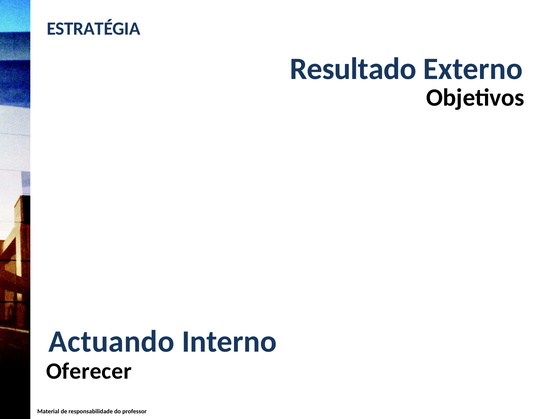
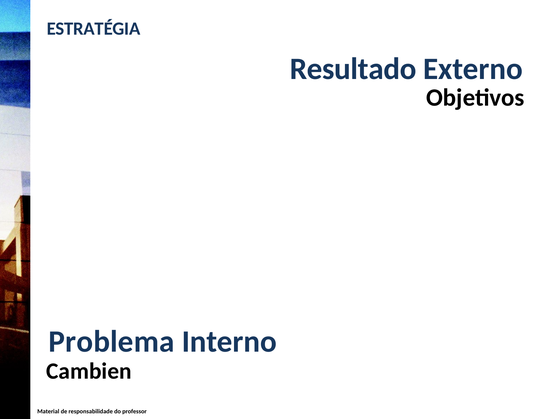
Actuando: Actuando -> Problema (112, 342)
Oferecer: Oferecer -> Cambien (89, 371)
